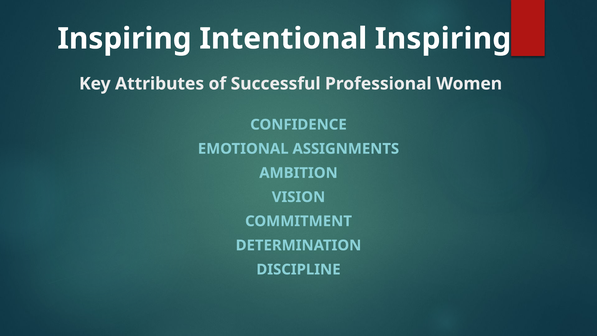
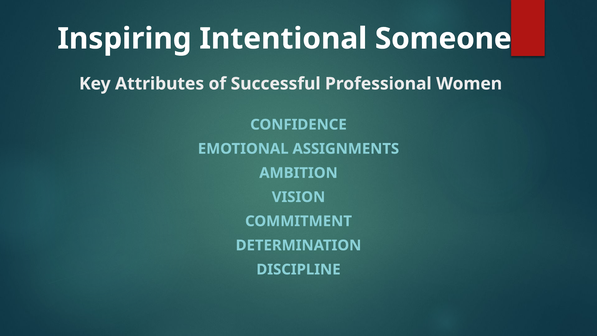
Intentional Inspiring: Inspiring -> Someone (443, 39)
